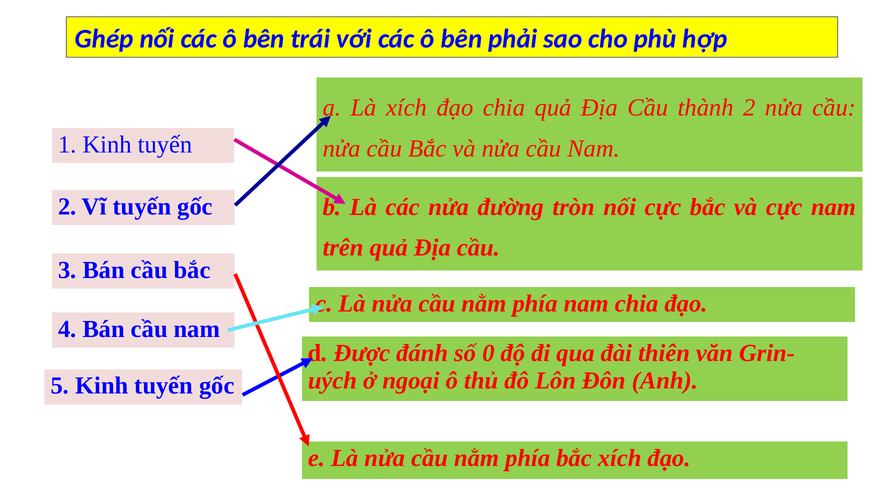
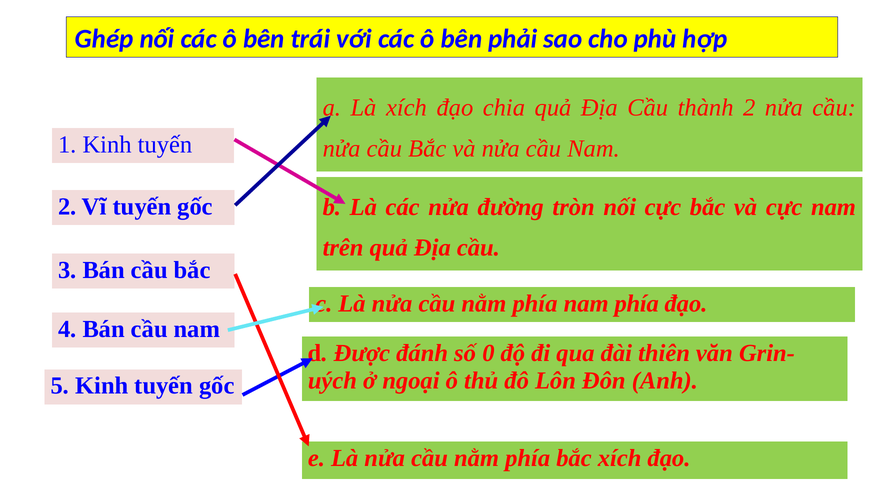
nam chia: chia -> phía (637, 304)
